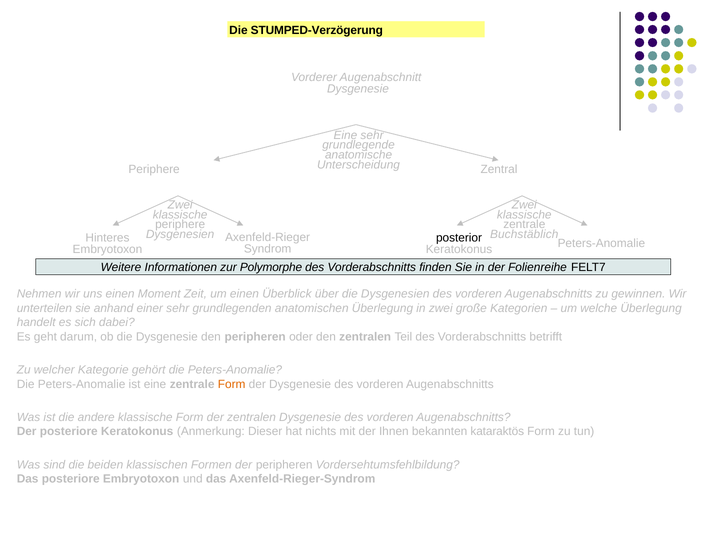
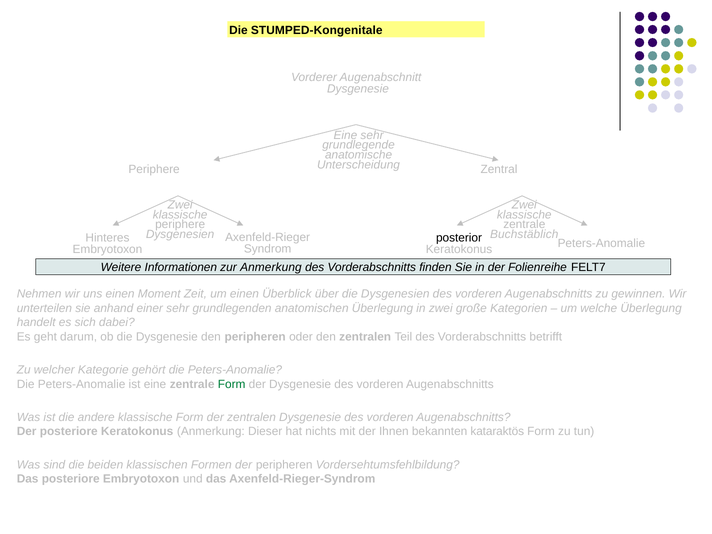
STUMPED-Verzögerung: STUMPED-Verzögerung -> STUMPED-Kongenitale (317, 30)
zur Polymorphe: Polymorphe -> Anmerkung (271, 267)
Form colour: orange -> green (232, 384)
